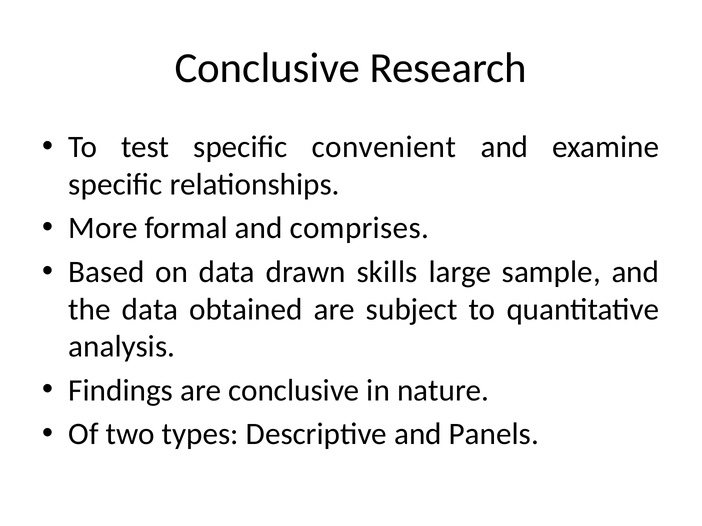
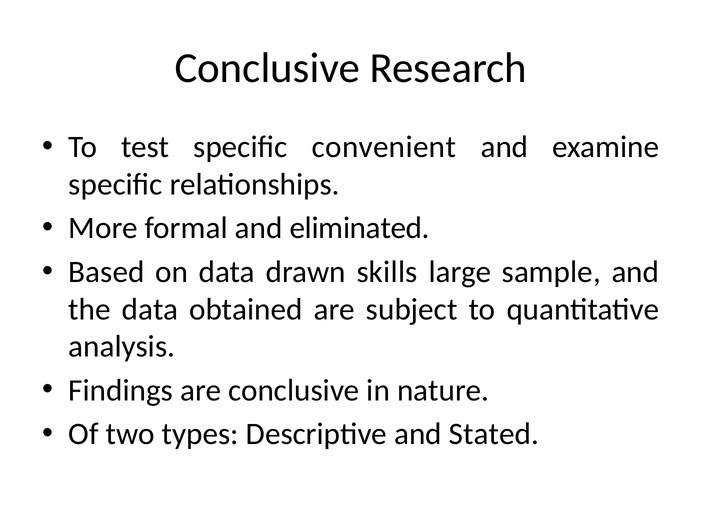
comprises: comprises -> eliminated (360, 228)
Panels: Panels -> Stated (494, 434)
